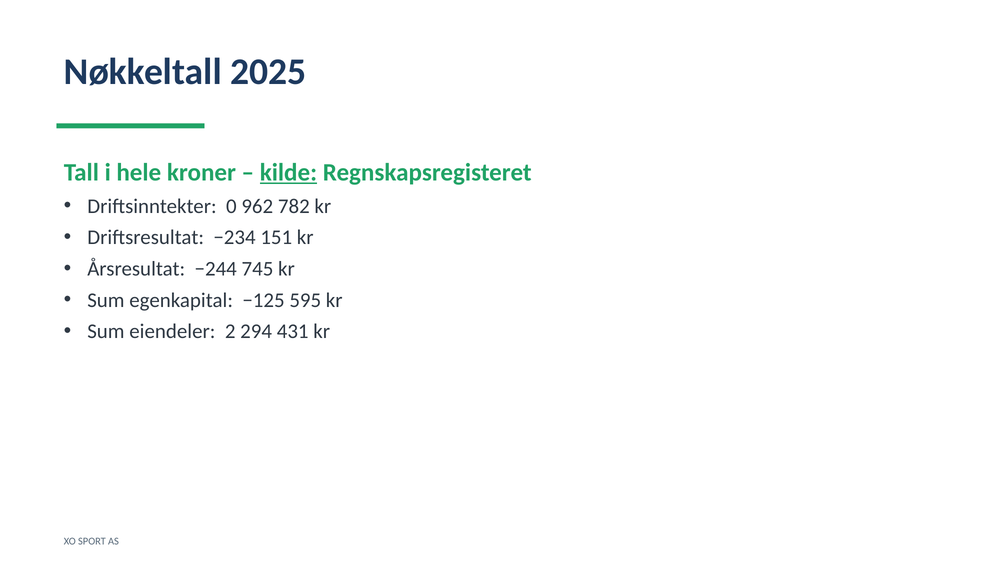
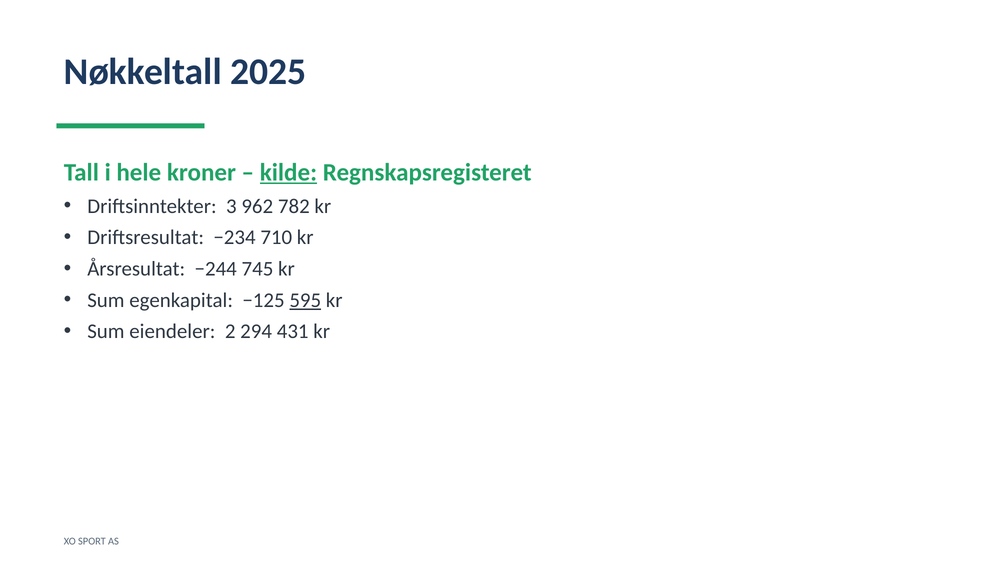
0: 0 -> 3 (231, 206)
151: 151 -> 710 (276, 238)
595 underline: none -> present (305, 300)
